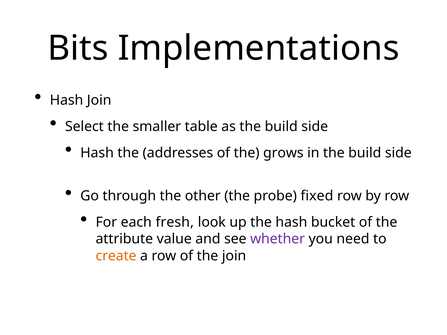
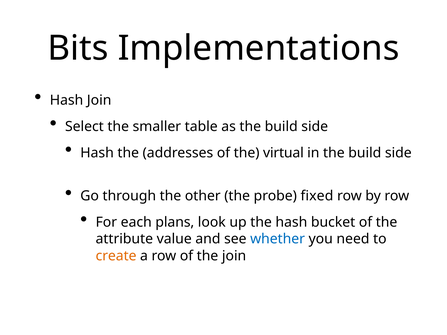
grows: grows -> virtual (283, 153)
fresh: fresh -> plans (175, 222)
whether colour: purple -> blue (278, 239)
